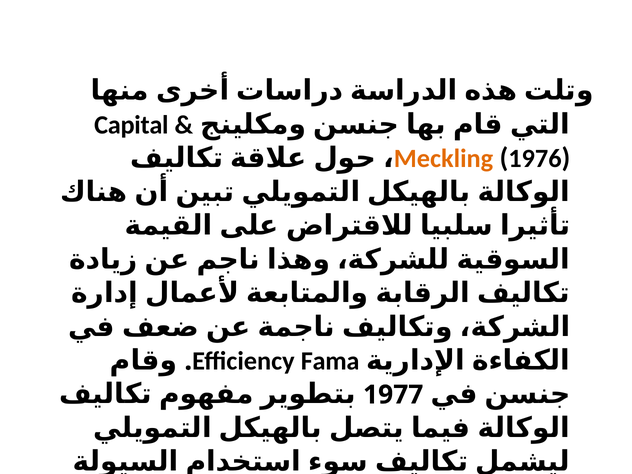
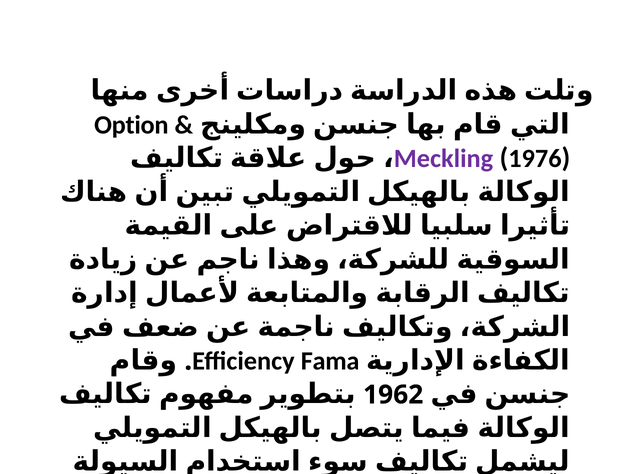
Capital: Capital -> Option (131, 125)
Meckling colour: orange -> purple (444, 159)
1977: 1977 -> 1962 (393, 395)
